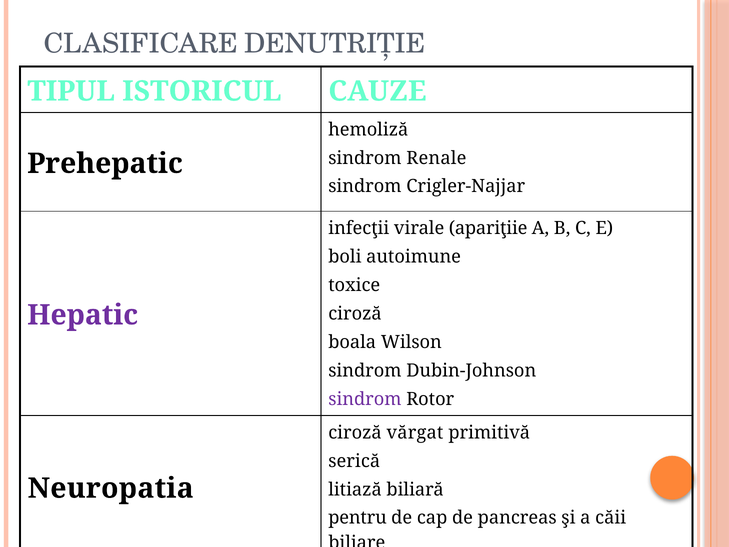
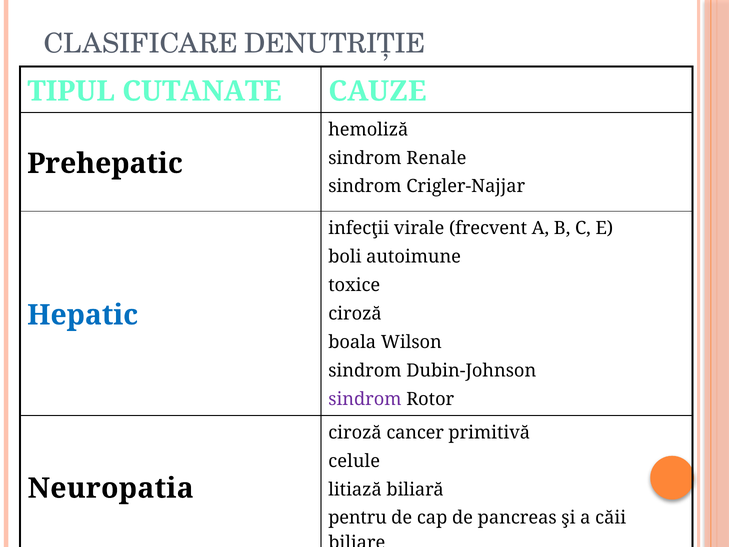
ISTORICUL: ISTORICUL -> CUTANATE (202, 91)
apariţiie: apariţiie -> frecvent (488, 228)
Hepatic colour: purple -> blue (83, 315)
vărgat: vărgat -> cancer (415, 432)
serică: serică -> celule (354, 461)
